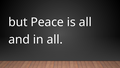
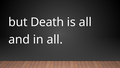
Peace: Peace -> Death (47, 22)
